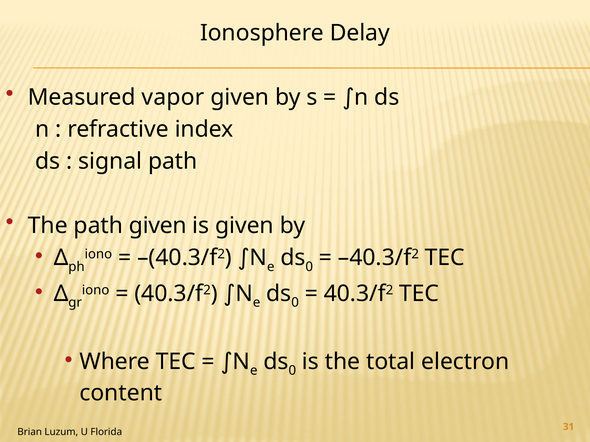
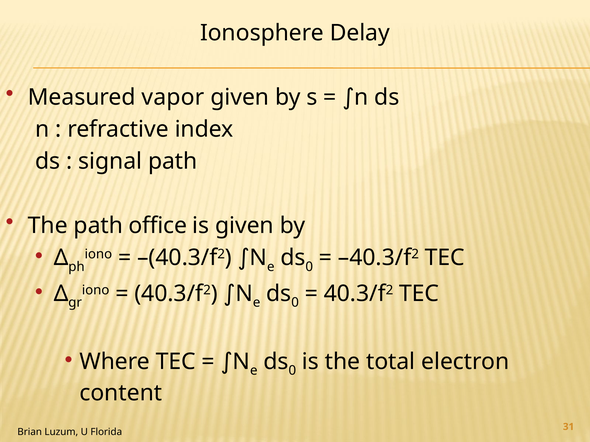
path given: given -> office (158, 226)
